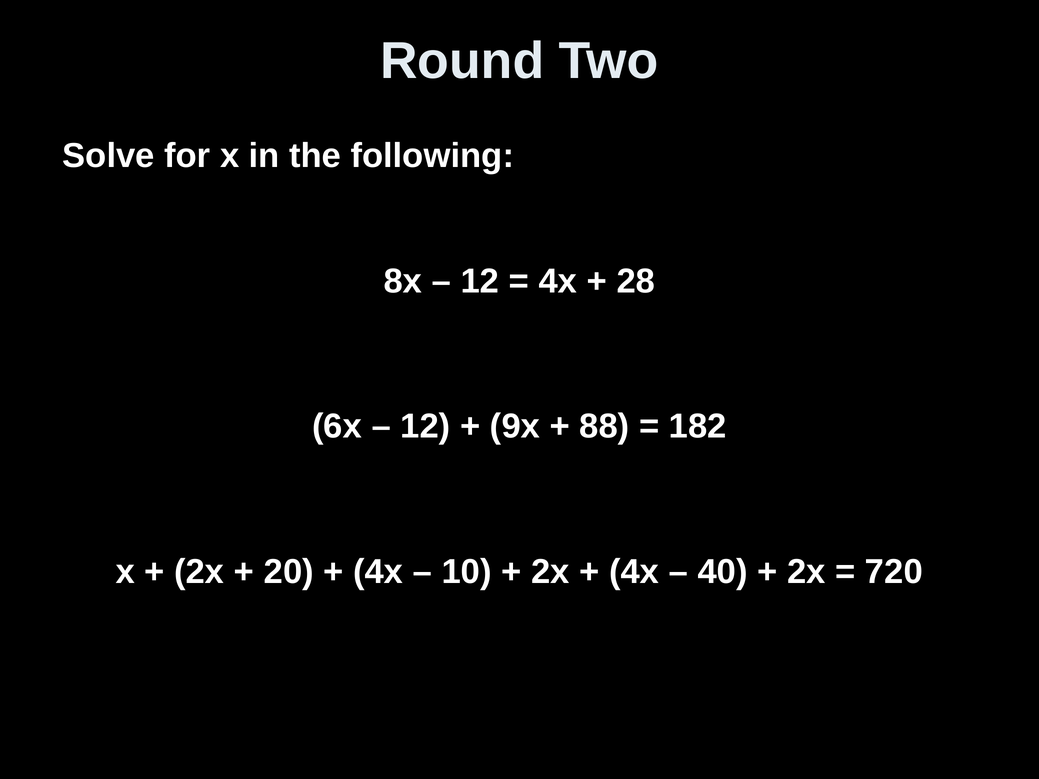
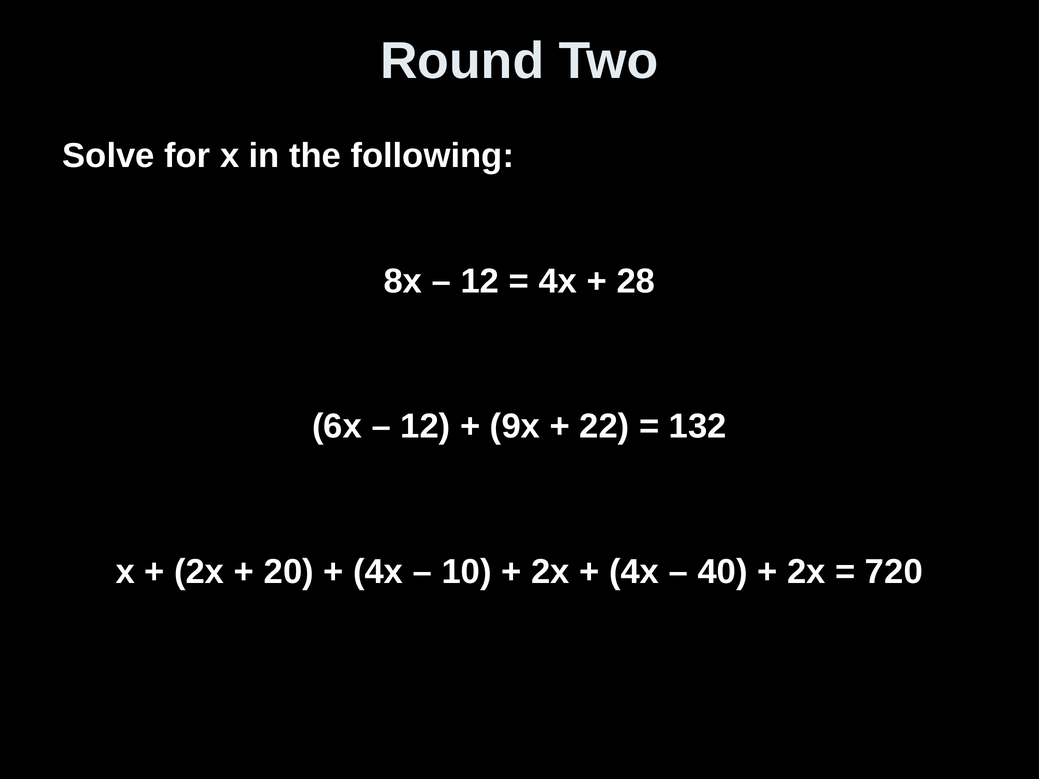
88: 88 -> 22 (604, 427)
182: 182 -> 132 (698, 427)
